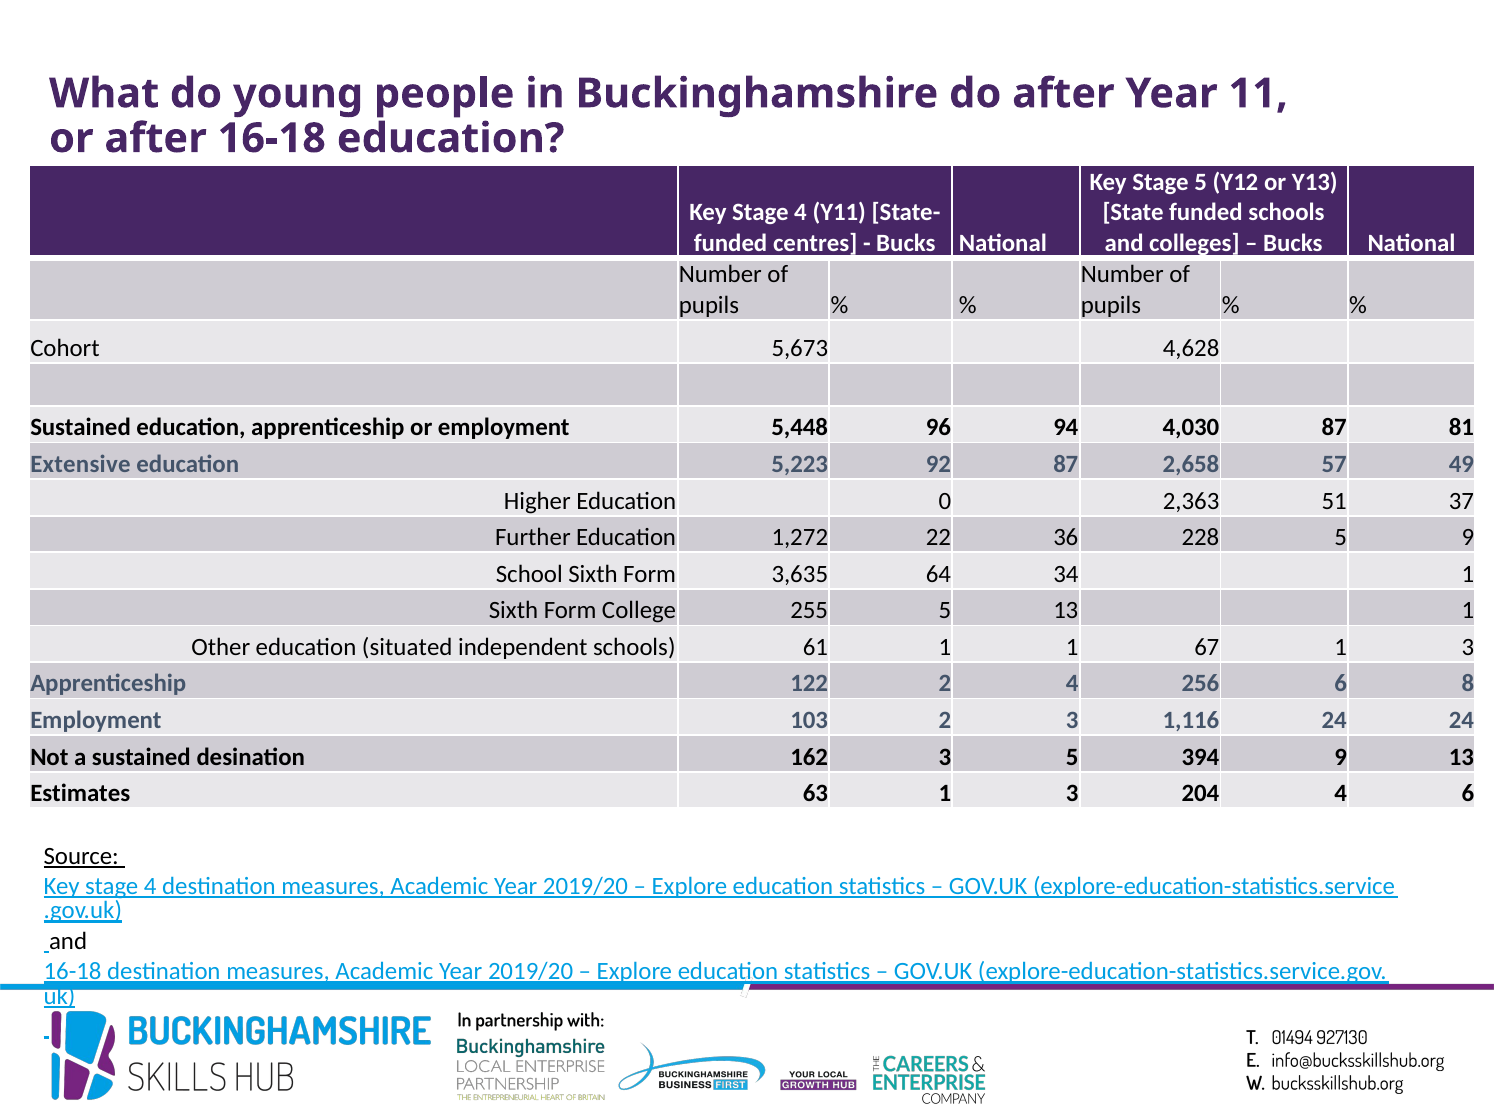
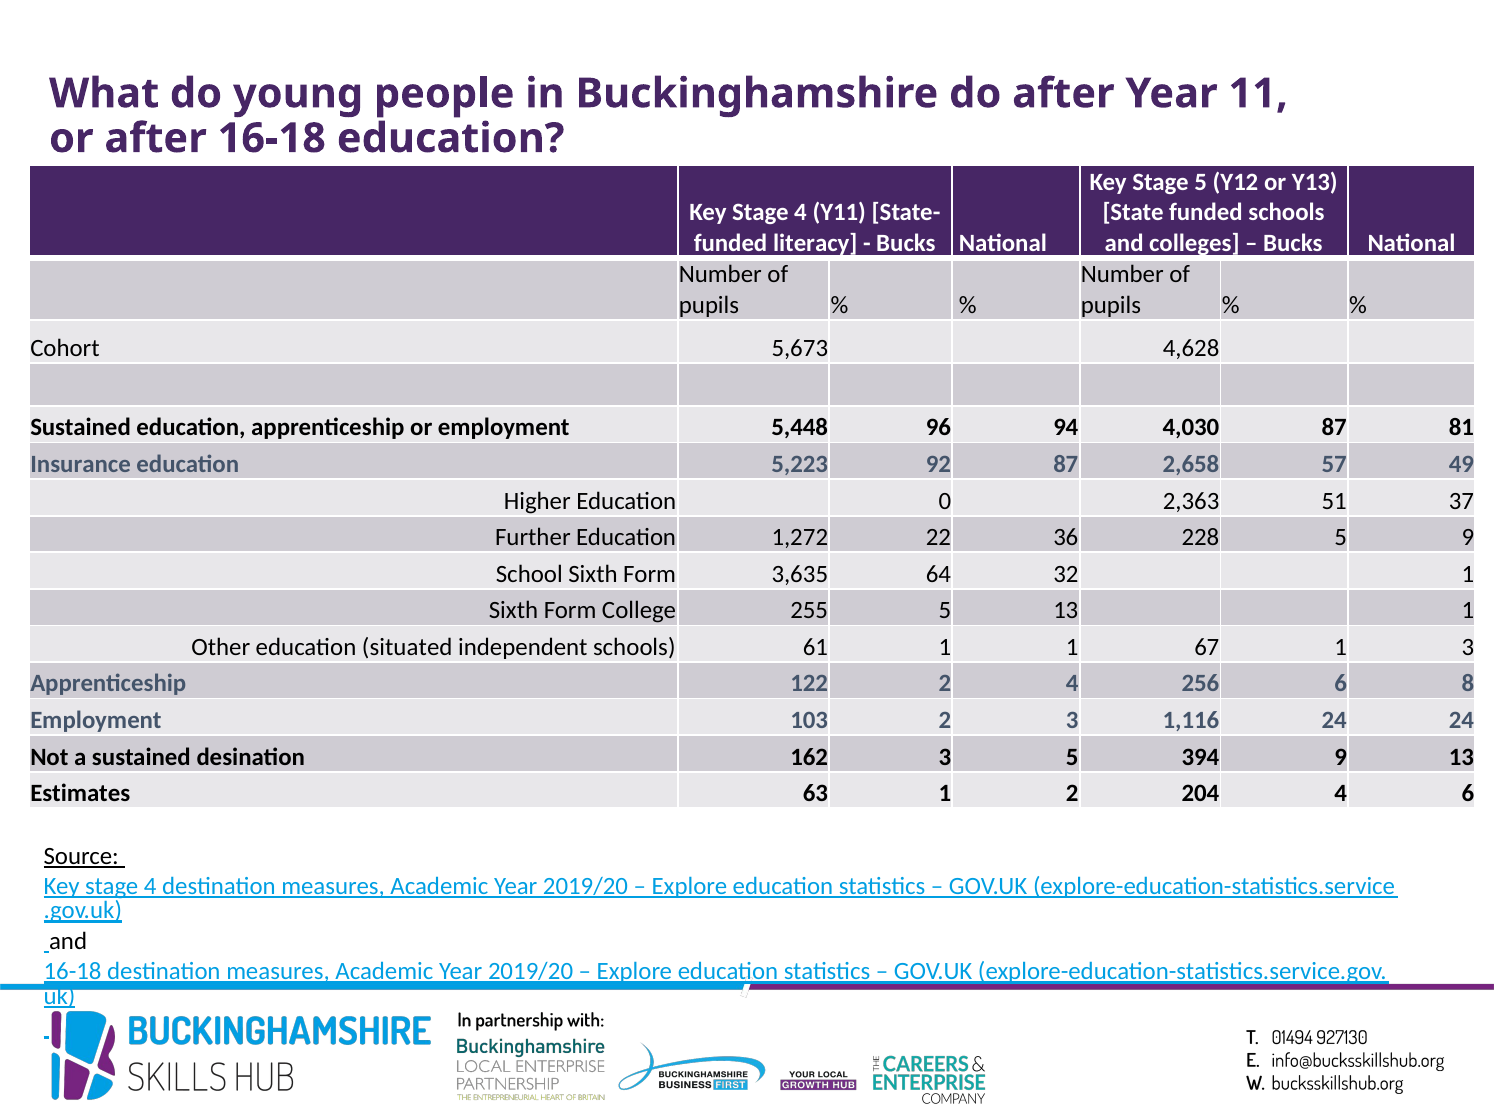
centres: centres -> literacy (815, 243)
Extensive: Extensive -> Insurance (81, 464)
34: 34 -> 32 (1066, 574)
63 1 3: 3 -> 2 (1072, 794)
